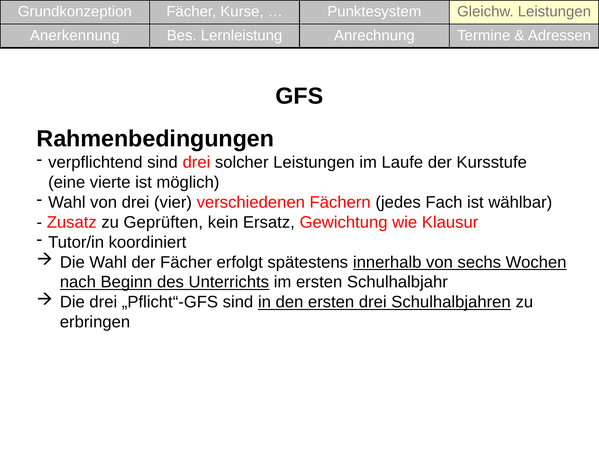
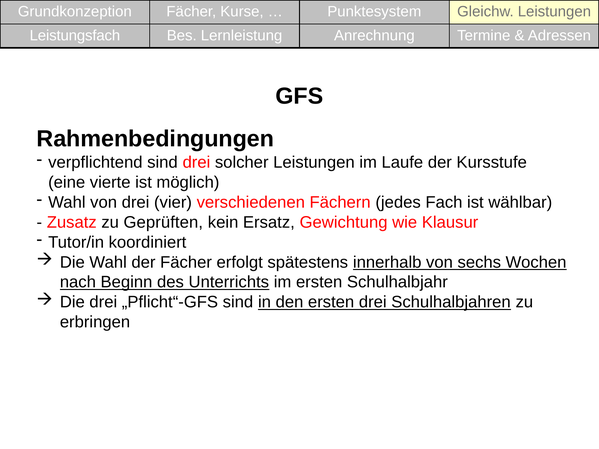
Anerkennung: Anerkennung -> Leistungsfach (75, 36)
